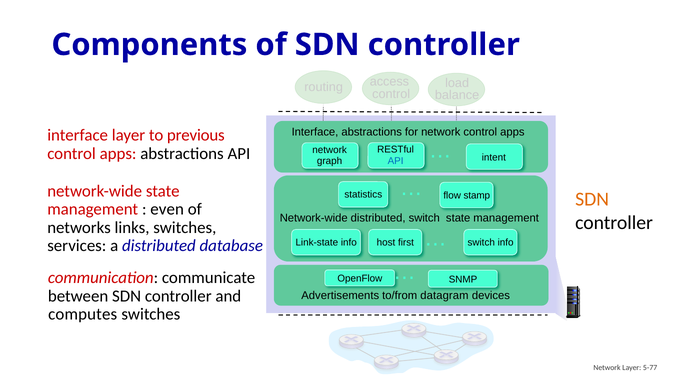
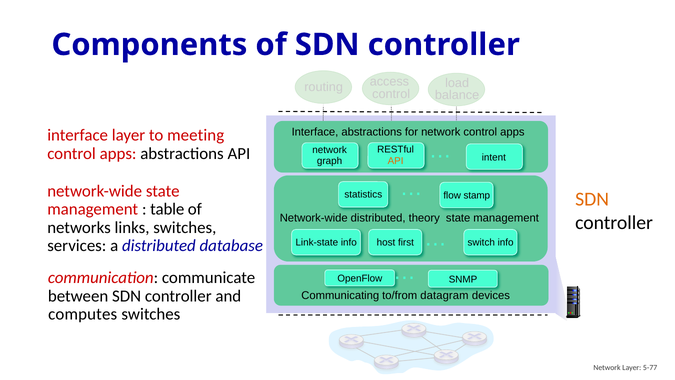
previous: previous -> meeting (196, 135)
API colour: blue -> orange (396, 161)
even: even -> table (167, 209)
distributed switch: switch -> theory (424, 218)
Advertisements: Advertisements -> Communicating (340, 296)
